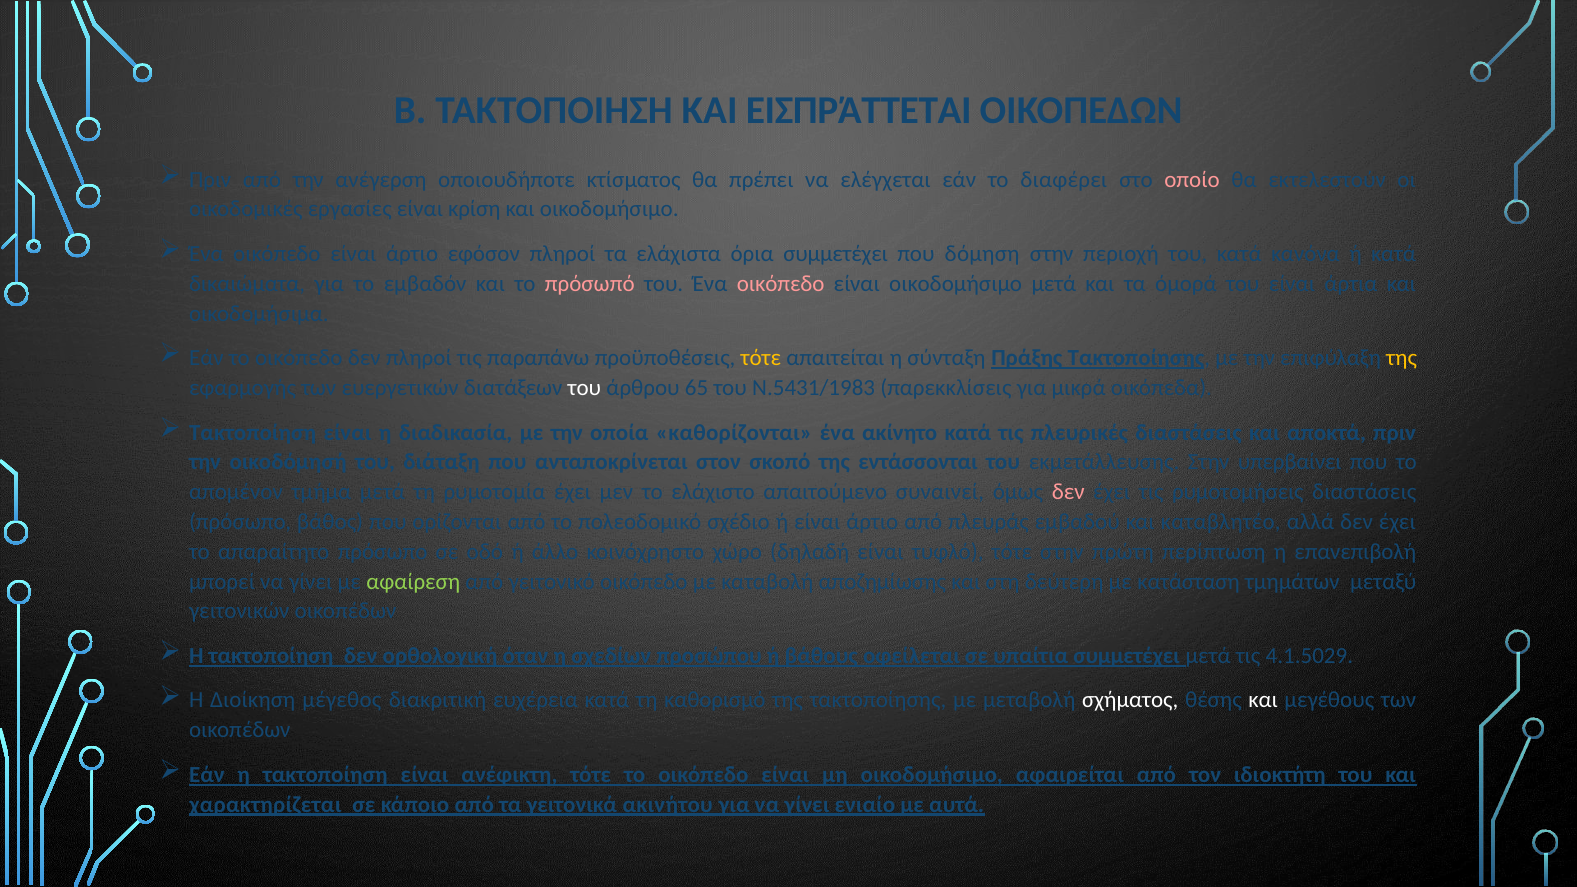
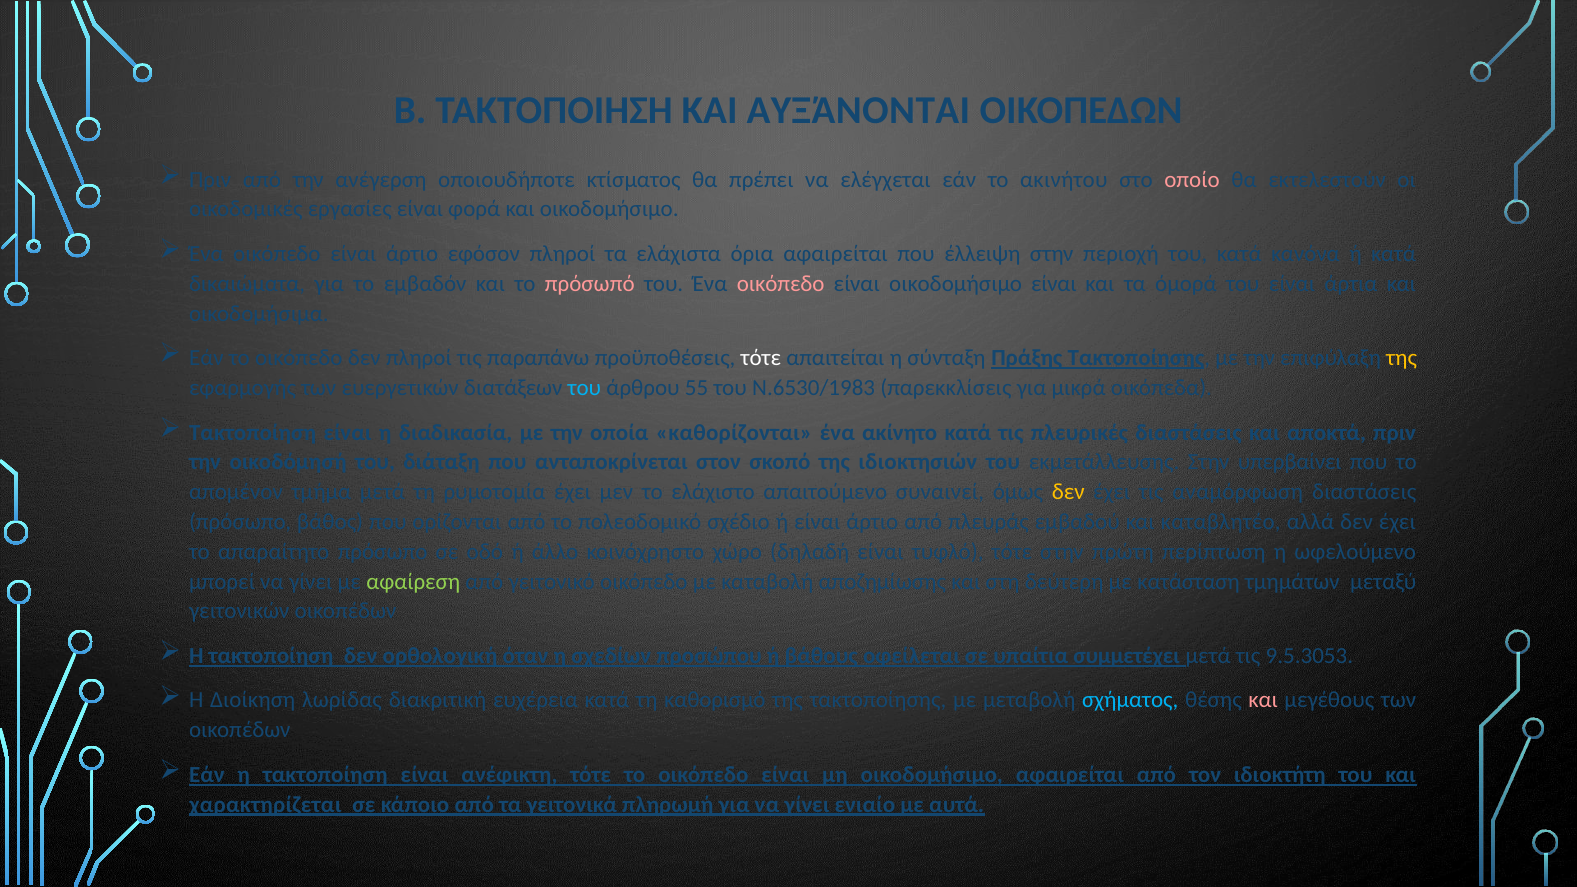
ΕΙΣΠΡΆΤΤΕΤΑΙ: ΕΙΣΠΡΆΤΤΕΤΑΙ -> ΑΥΞΆΝΟΝΤΑΙ (858, 111)
διαφέρει: διαφέρει -> ακινήτου (1064, 180)
κρίση: κρίση -> φορά (474, 209)
όρια συμμετέχει: συμμετέχει -> αφαιρείται (835, 254)
δόμηση: δόμηση -> έλλειψη (982, 254)
οικοδομήσιμο μετά: μετά -> είναι (1054, 284)
τότε colour: yellow -> white (761, 358)
του colour: white -> light blue (584, 388)
65: 65 -> 55 (697, 388)
Ν.5431/1983: Ν.5431/1983 -> Ν.6530/1983 (814, 388)
εντάσσονται: εντάσσονται -> ιδιοκτησιών (918, 462)
δεν colour: pink -> yellow (1068, 492)
ρυμοτομήσεις: ρυμοτομήσεις -> αναμόρφωση (1238, 492)
επανεπιβολή: επανεπιβολή -> ωφελούμενο (1355, 552)
4.1.5029: 4.1.5029 -> 9.5.3053 (1309, 656)
μέγεθος: μέγεθος -> λωρίδας (342, 700)
σχήματος colour: white -> light blue (1130, 700)
και colour: white -> pink (1263, 700)
ακινήτου: ακινήτου -> πληρωμή (668, 805)
